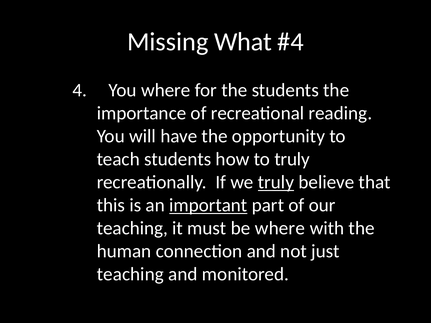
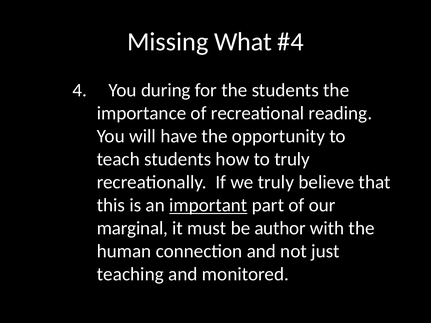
You where: where -> during (166, 90)
truly underline: present -> none (276, 182)
teaching: teaching -> marginal (132, 228)
be where: where -> author (280, 228)
